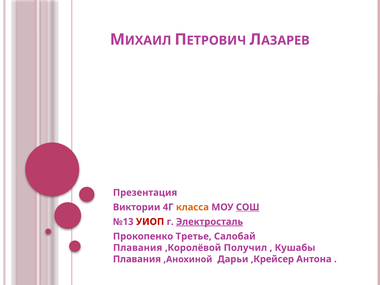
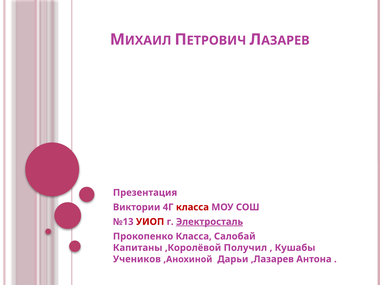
класса colour: orange -> red (192, 207)
СОШ underline: present -> none (248, 207)
Прокопенко Третье: Третье -> Класса (194, 236)
Плавания: Плавания -> Капитаны (138, 248)
Плавания: Плавания -> Учеников (137, 259)
,Крейсер: ,Крейсер -> ,Лазарев (272, 259)
